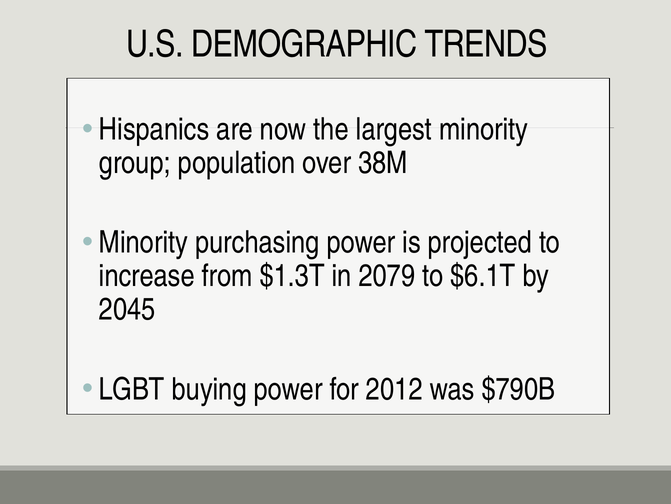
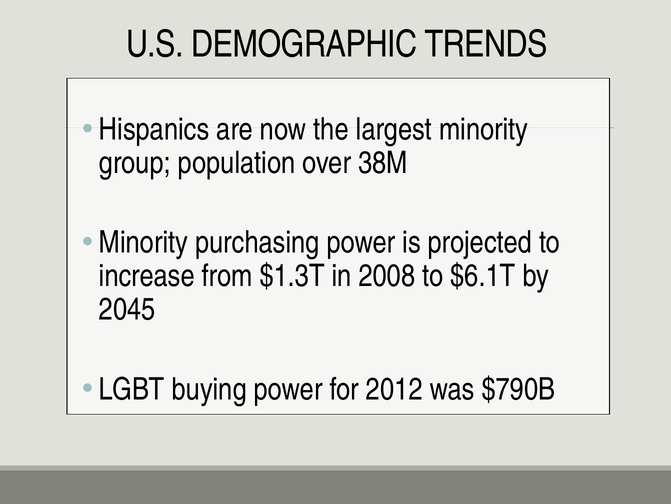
2079: 2079 -> 2008 (387, 276)
